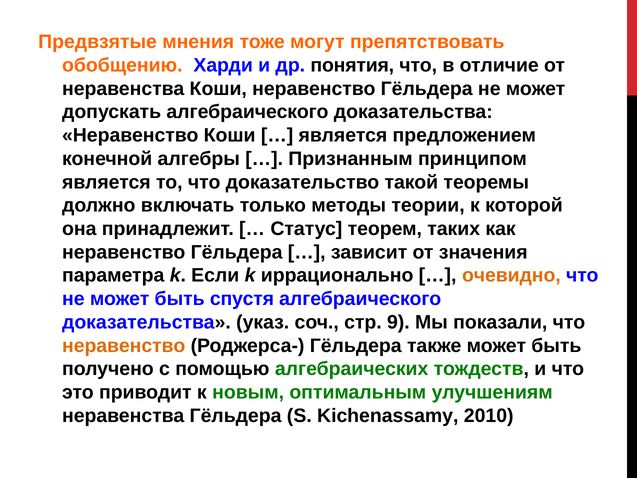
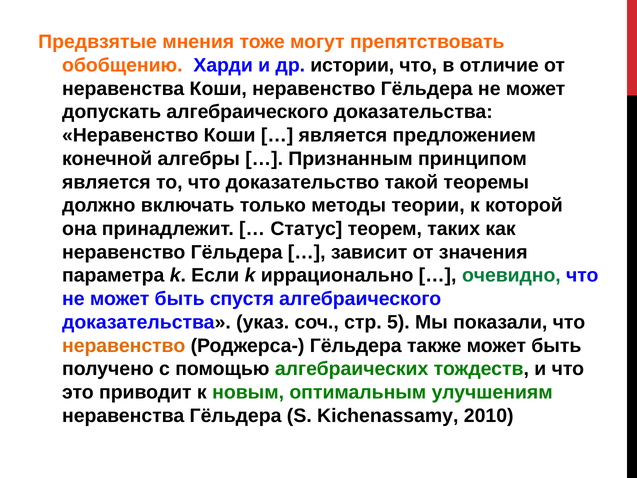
понятия: понятия -> истории (352, 65)
очевидно colour: orange -> green (511, 275)
9: 9 -> 5 (398, 322)
